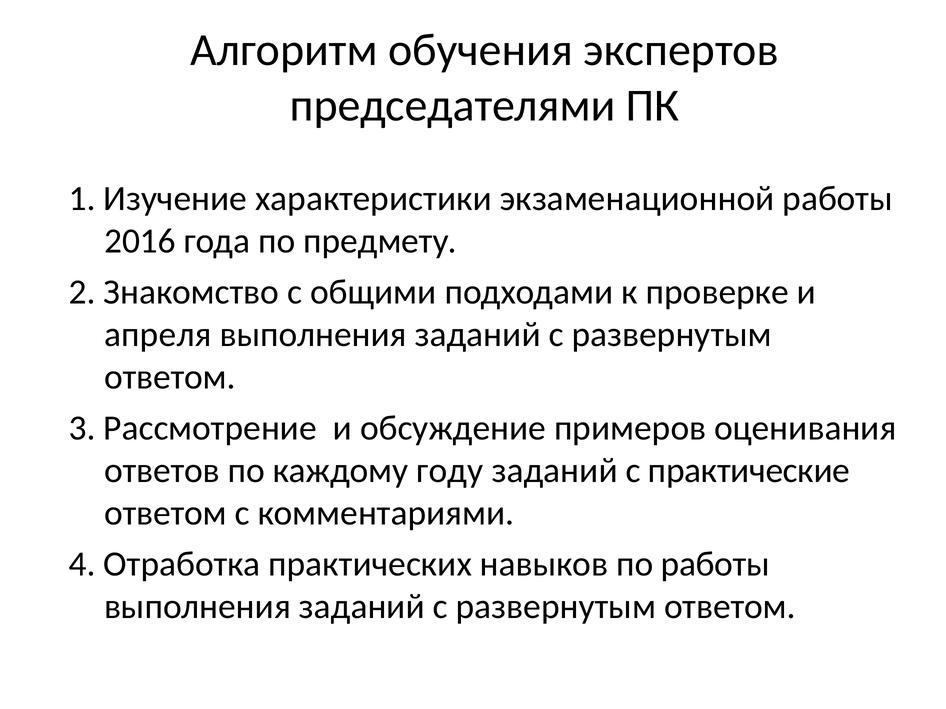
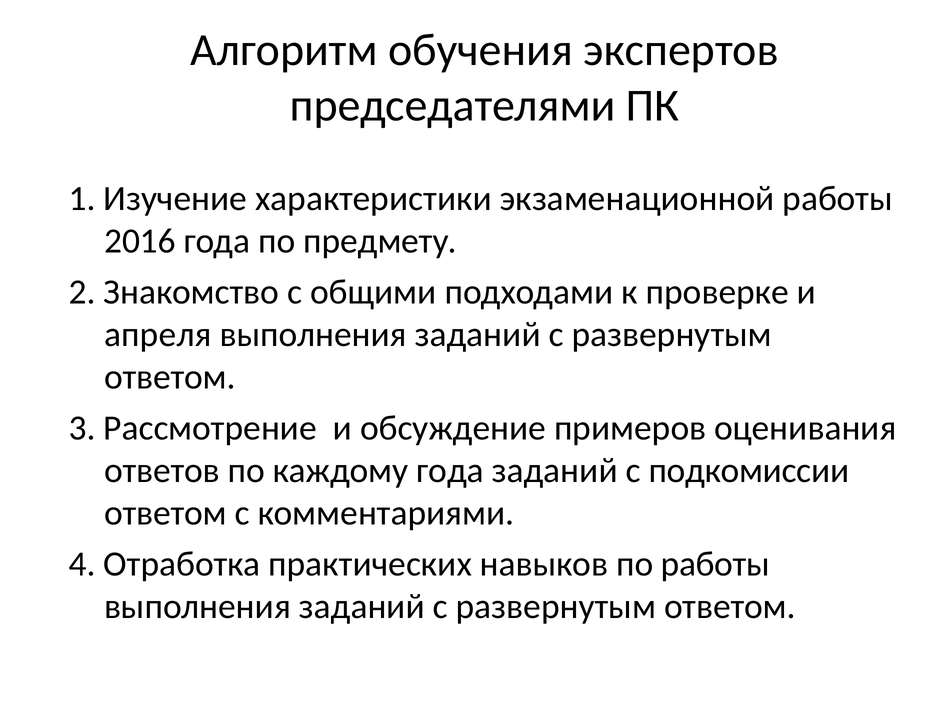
каждому году: году -> года (450, 471)
практические: практические -> подкомиссии (749, 471)
